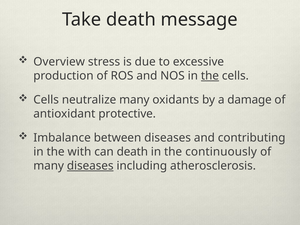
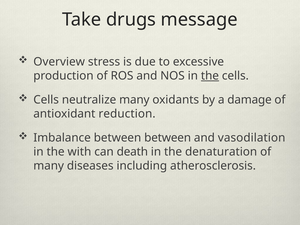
Take death: death -> drugs (131, 20)
protective: protective -> reduction (127, 114)
between diseases: diseases -> between (168, 138)
contributing: contributing -> vasodilation (252, 138)
continuously: continuously -> denaturation (221, 152)
diseases underline: present -> none (90, 166)
